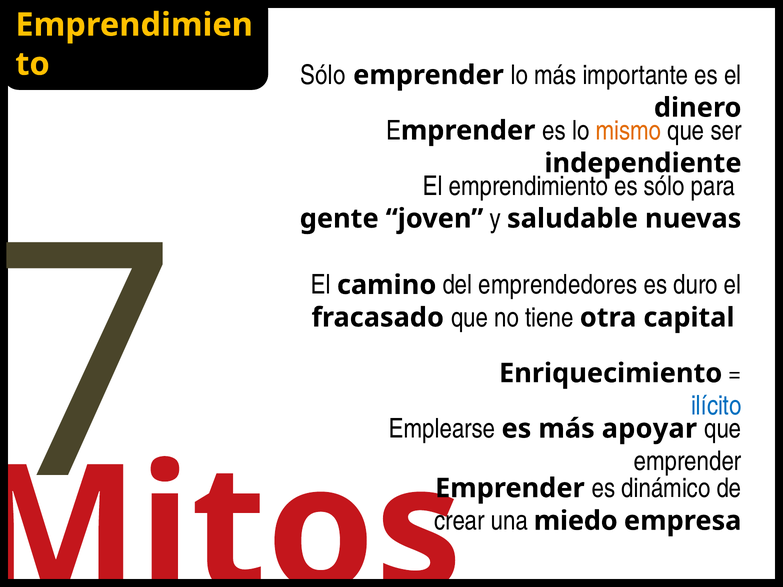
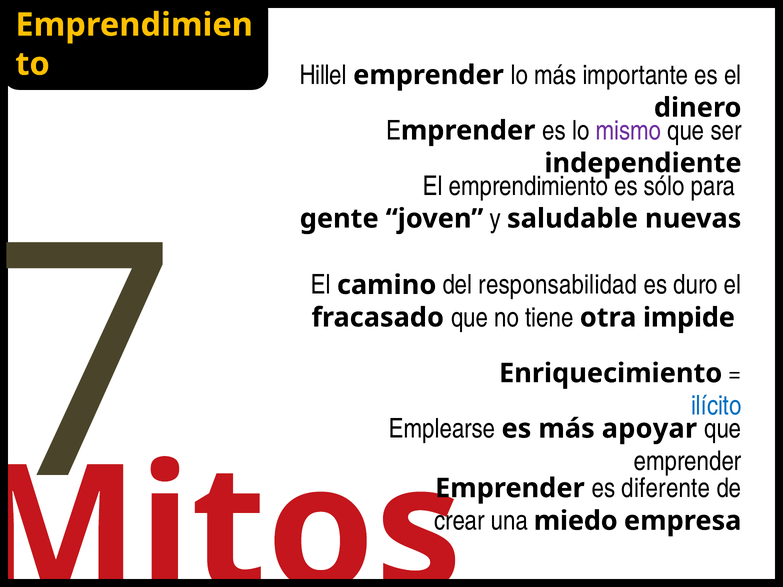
Sólo: Sólo -> Hillel (323, 75)
mismo colour: orange -> purple (628, 131)
emprendedores: emprendedores -> responsabilidad (558, 285)
capital: capital -> impide (689, 318)
dinámico: dinámico -> diferente (666, 488)
